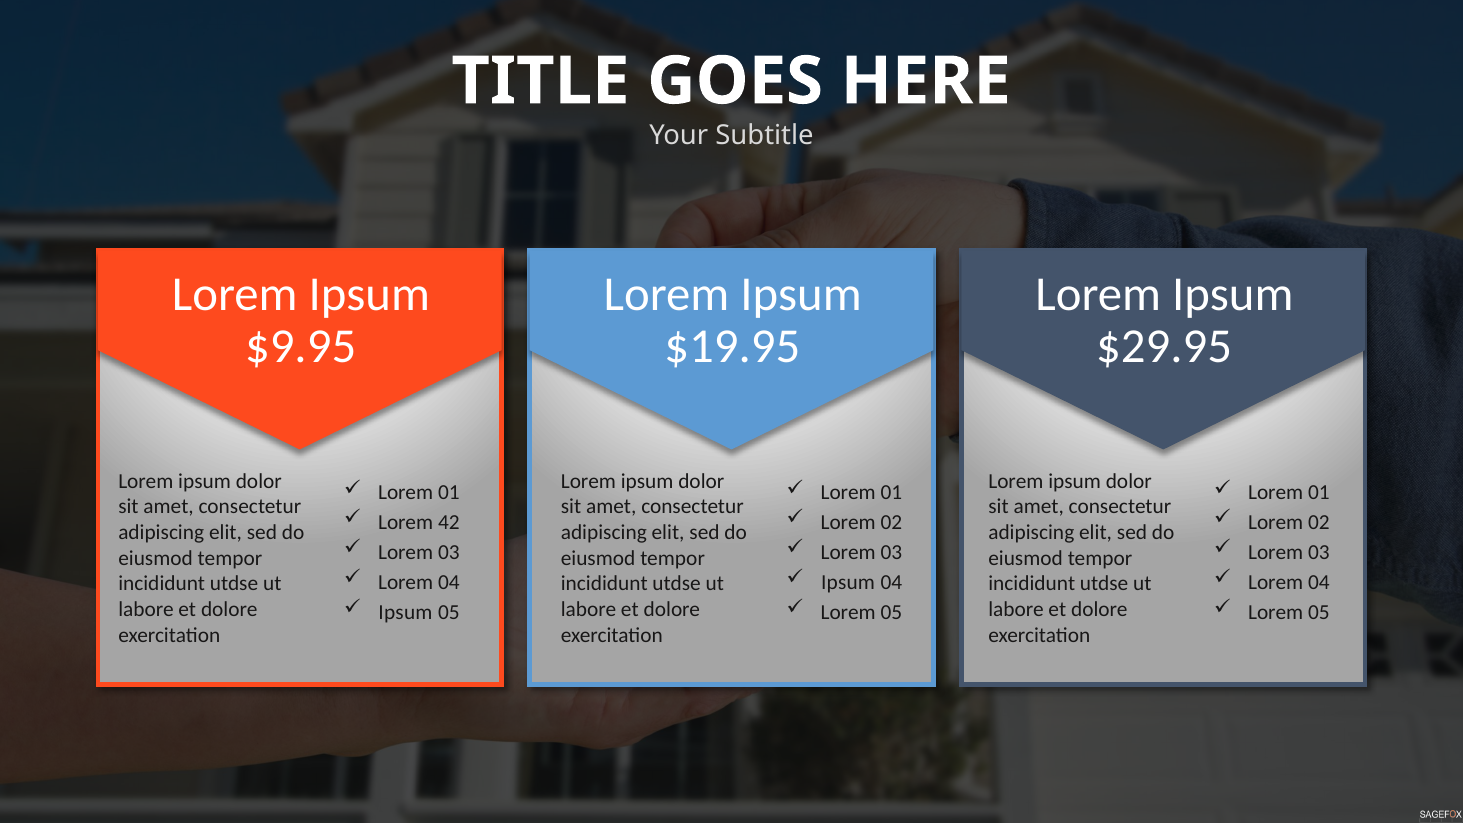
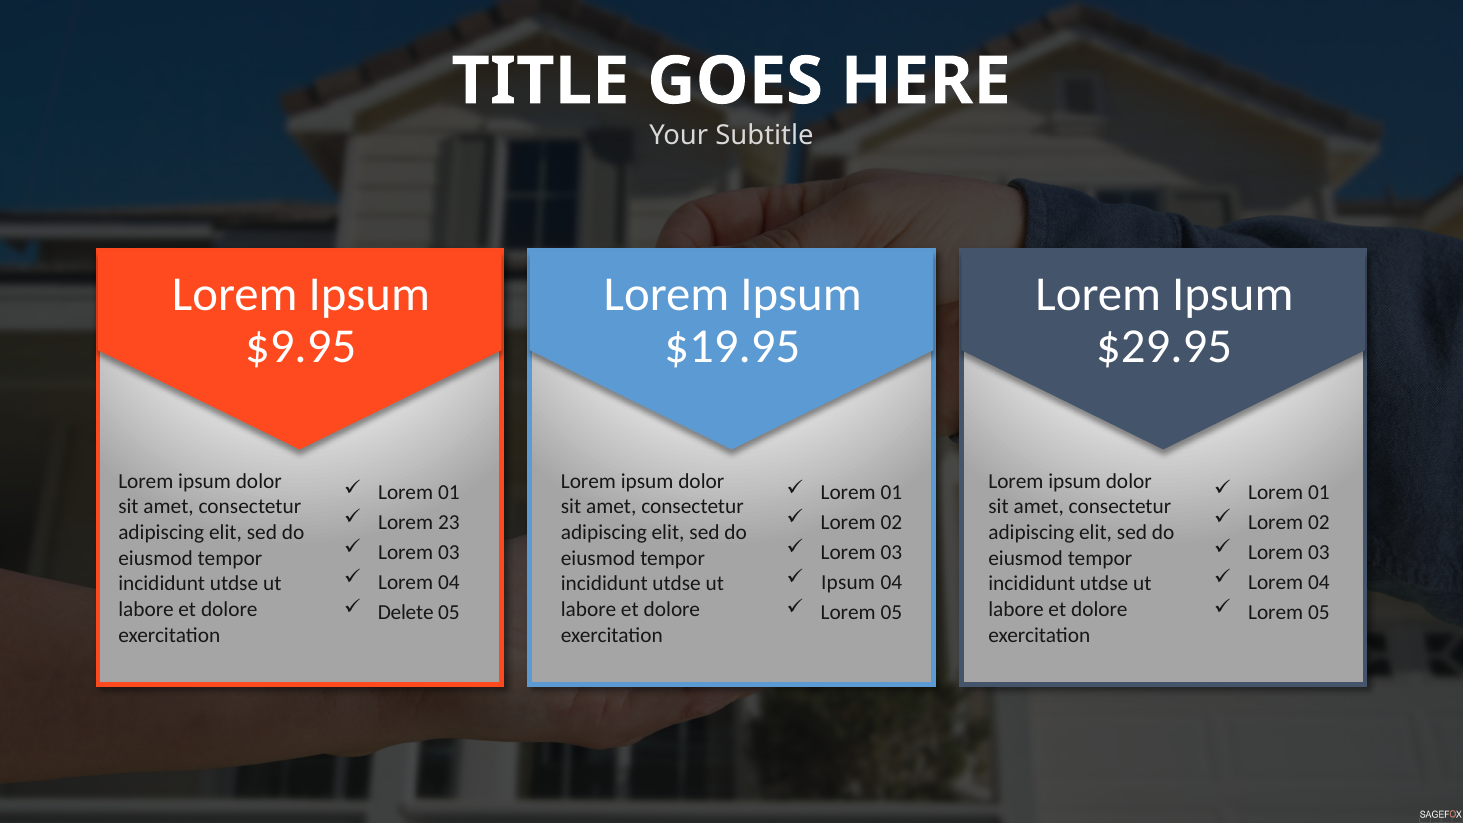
42: 42 -> 23 (449, 522)
Ipsum: Ipsum -> Delete (406, 612)
